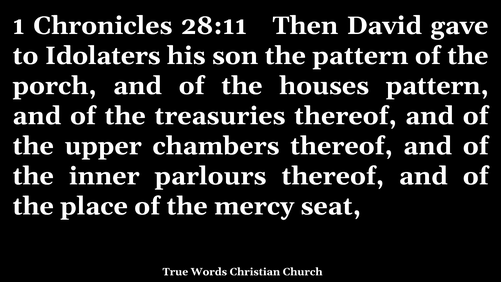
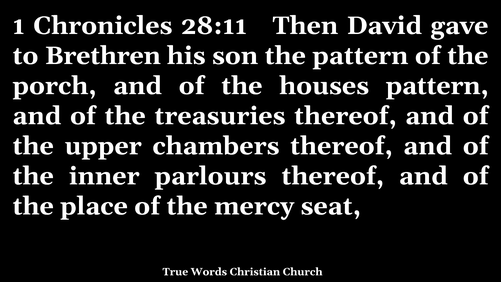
Idolaters: Idolaters -> Brethren (103, 56)
